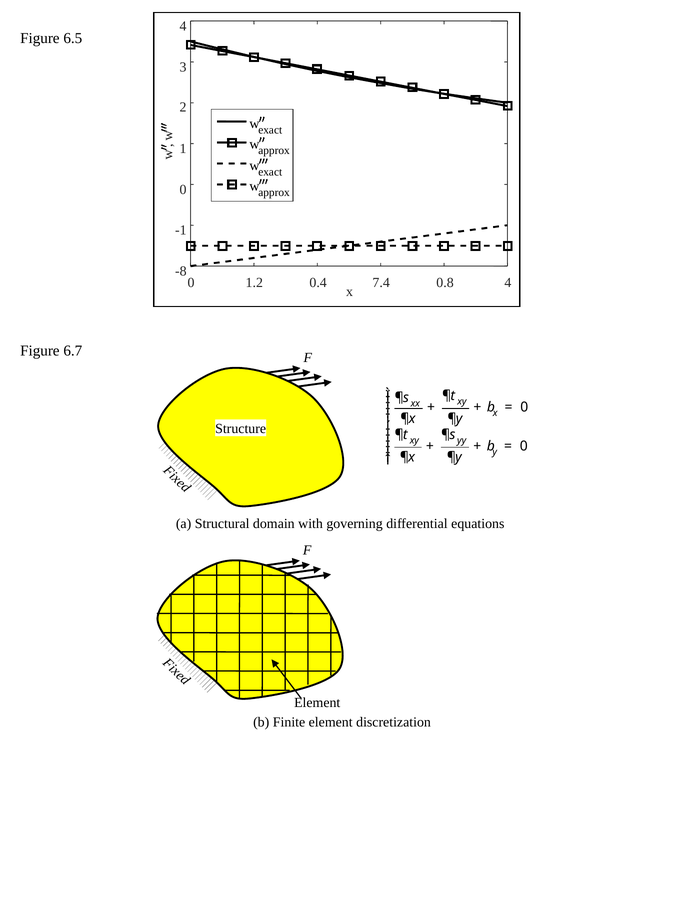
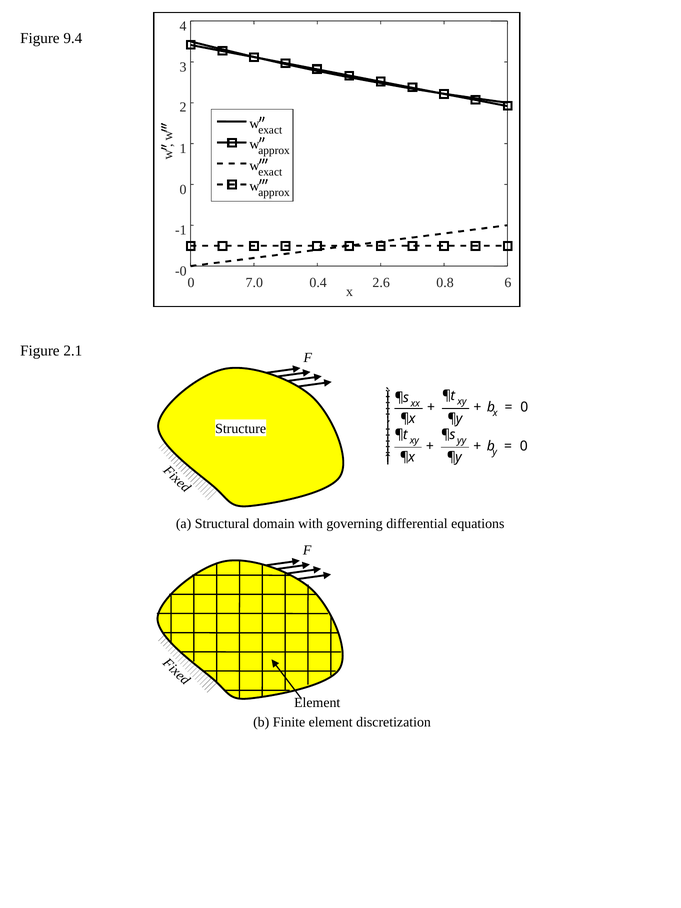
6.5: 6.5 -> 9.4 (73, 38)
-8: -8 -> -0 (181, 271)
1.2: 1.2 -> 7.0 (254, 283)
7.4: 7.4 -> 2.6 (381, 283)
0.8 4: 4 -> 6 (508, 283)
6.7: 6.7 -> 2.1 (73, 351)
